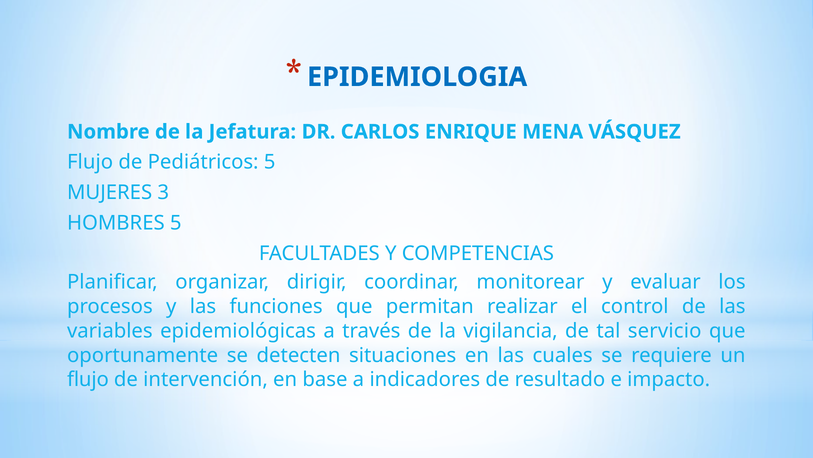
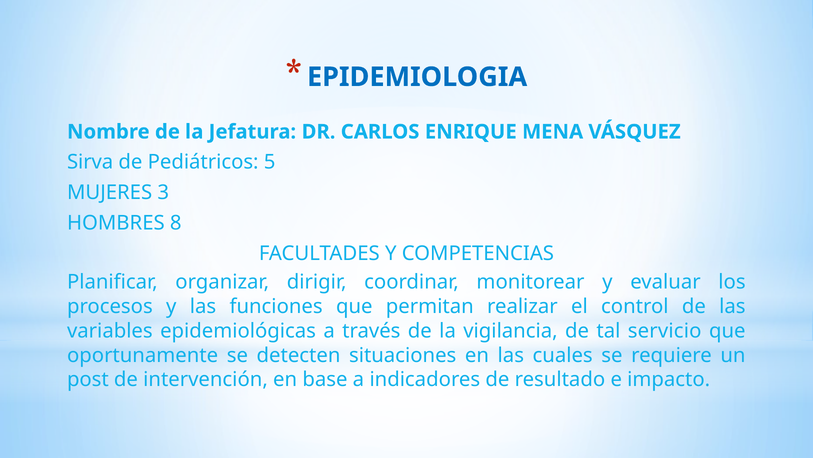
Flujo: Flujo -> Sirva (90, 162)
HOMBRES 5: 5 -> 8 (176, 223)
flujo: flujo -> post (88, 379)
